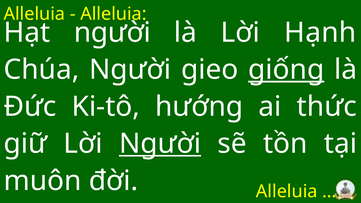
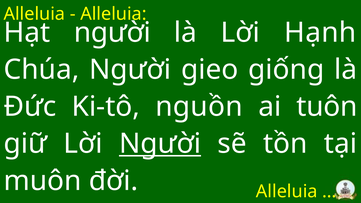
giống underline: present -> none (286, 70)
hướng: hướng -> nguồn (199, 107)
thức: thức -> tuôn (327, 107)
